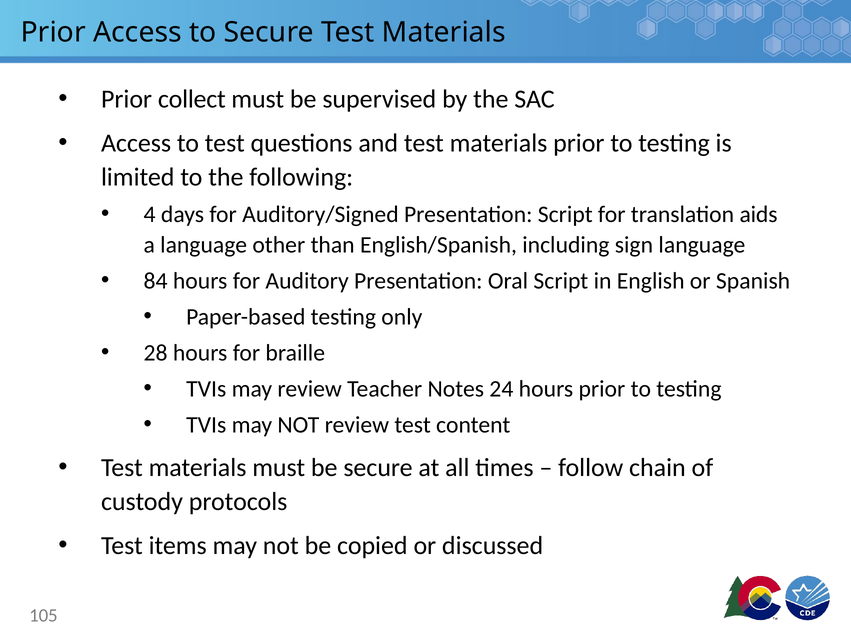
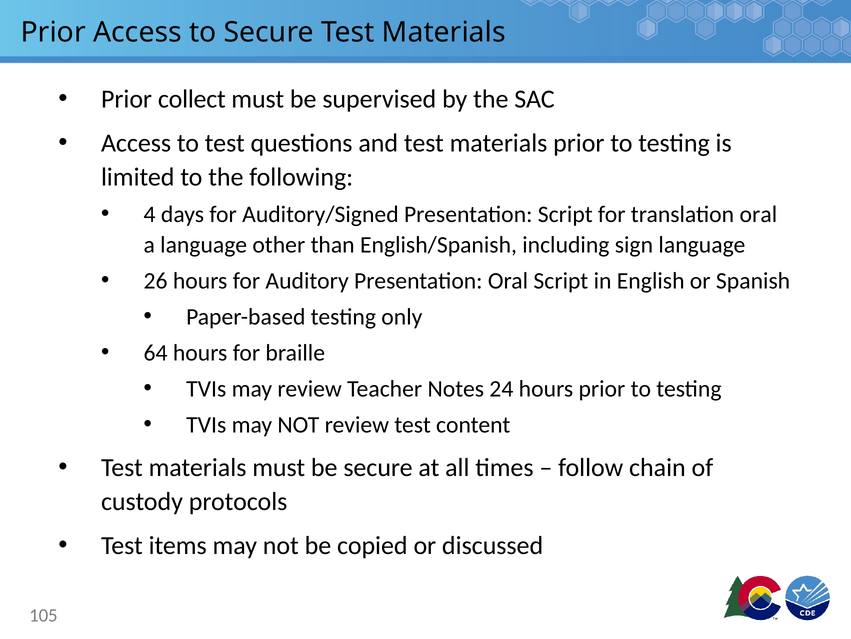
translation aids: aids -> oral (758, 214)
84: 84 -> 26 (156, 281)
28: 28 -> 64 (156, 352)
